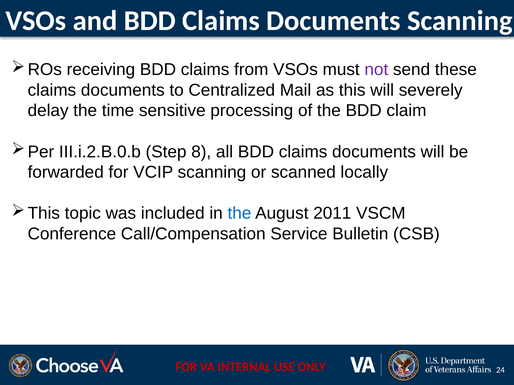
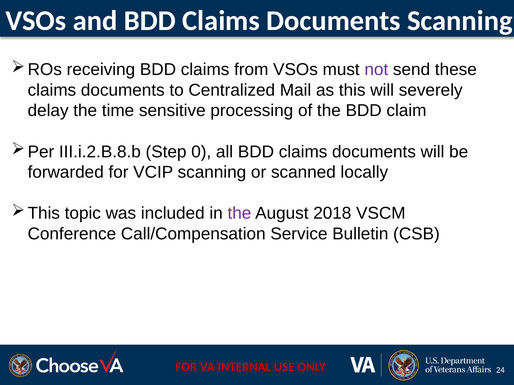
III.i.2.B.0.b: III.i.2.B.0.b -> III.i.2.B.8.b (100, 152)
8: 8 -> 0 (201, 152)
the colour: blue -> purple (239, 214)
2011: 2011 -> 2018 (332, 214)
